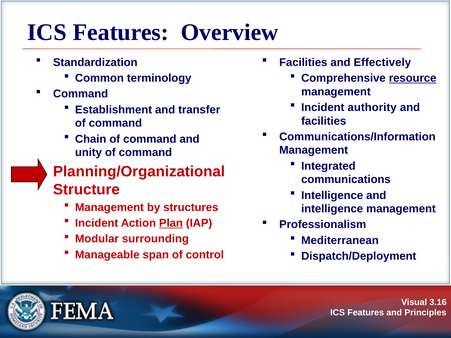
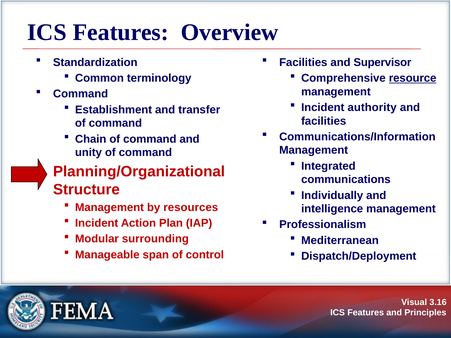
Effectively: Effectively -> Supervisor (382, 62)
Intelligence: Intelligence -> Individually (332, 195)
structures: structures -> resources (191, 207)
Plan underline: present -> none (171, 223)
